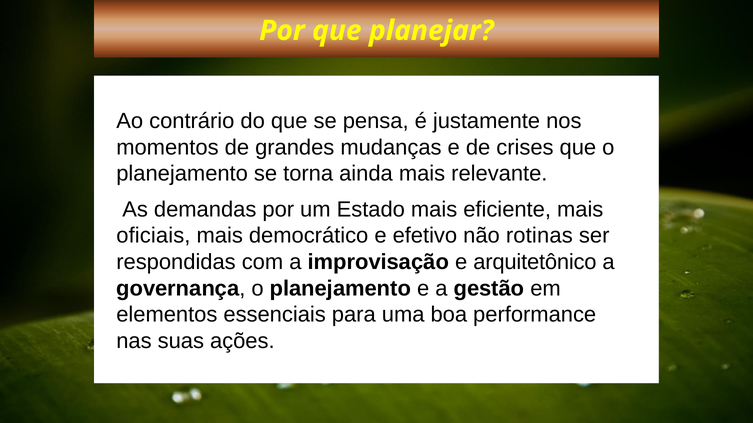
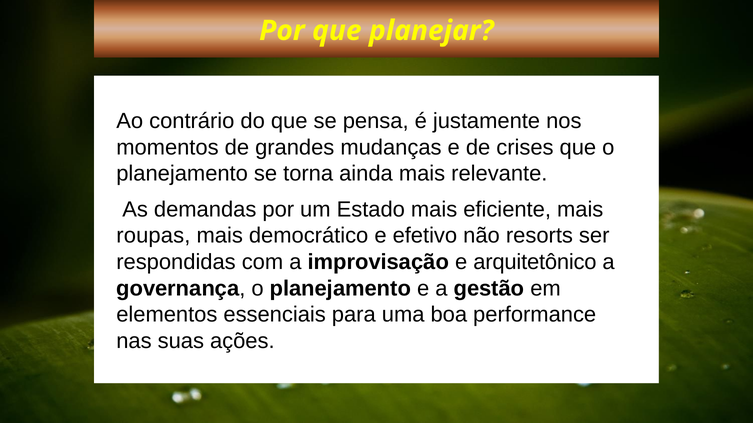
oficiais: oficiais -> roupas (153, 236)
rotinas: rotinas -> resorts (539, 236)
